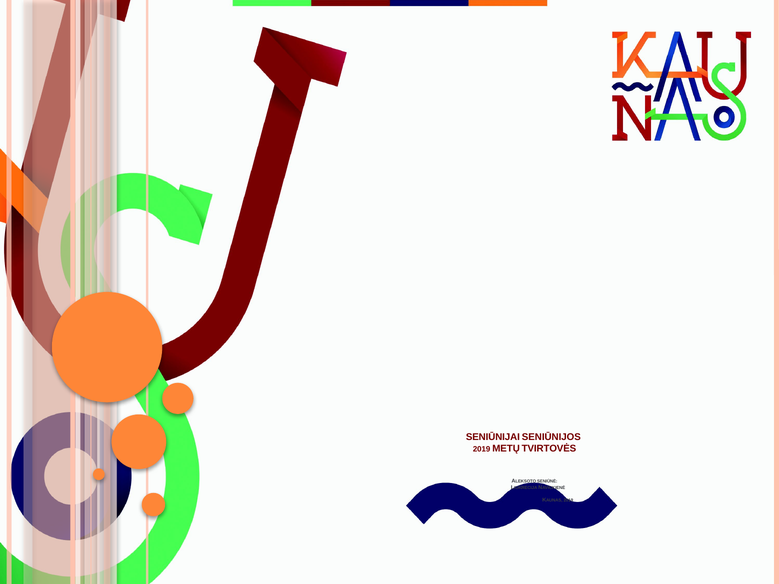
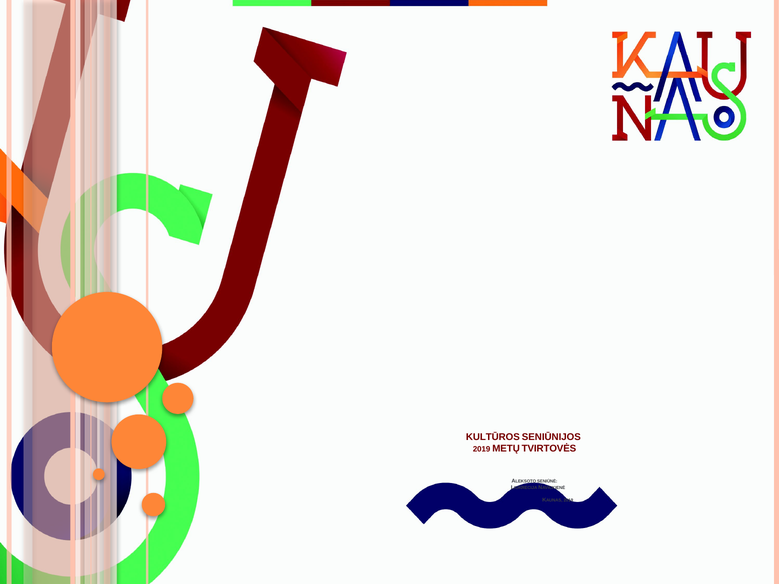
SENIŪNIJAI: SENIŪNIJAI -> KULTŪROS (493, 437)
